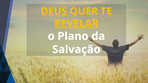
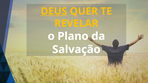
REVELAR underline: present -> none (76, 23)
